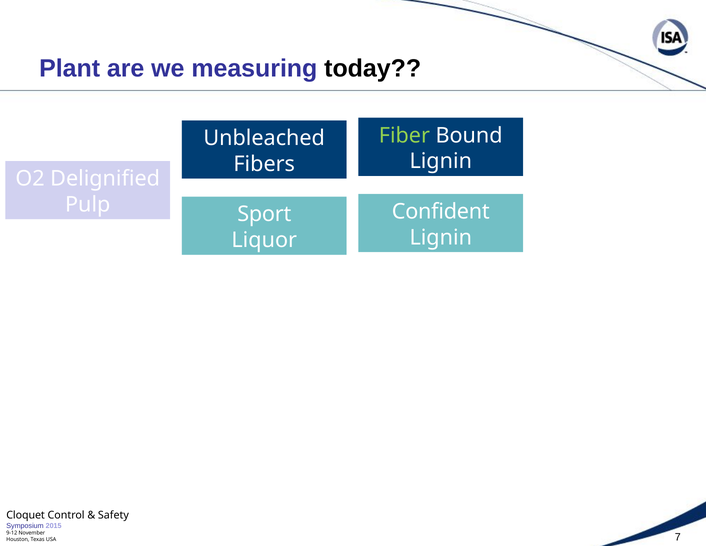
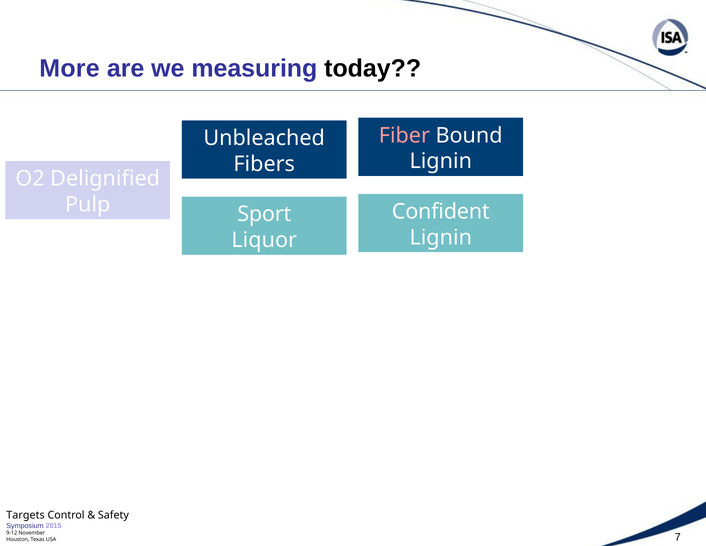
Plant: Plant -> More (70, 68)
Fiber colour: light green -> pink (404, 135)
Cloquet: Cloquet -> Targets (26, 515)
